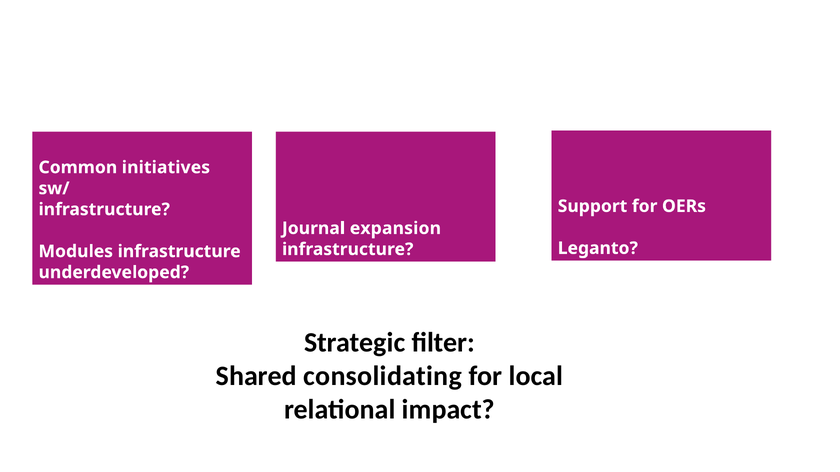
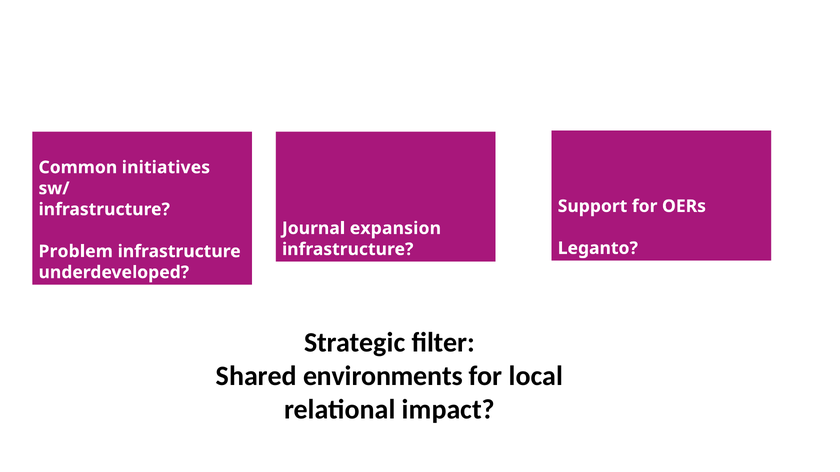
Modules: Modules -> Problem (76, 252)
consolidating: consolidating -> environments (383, 376)
